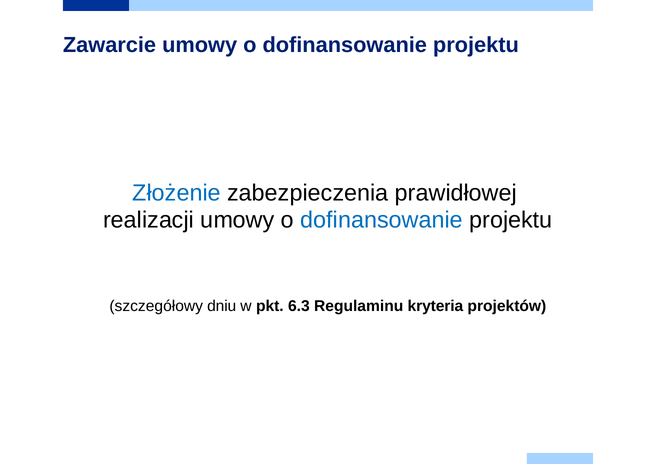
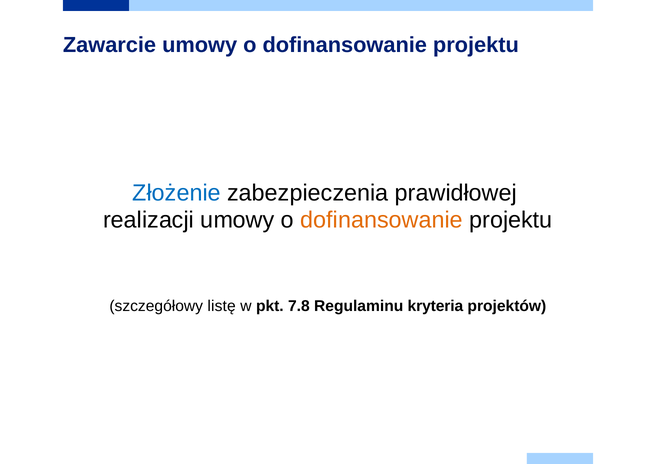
dofinansowanie colour: blue -> orange (382, 220)
dniu: dniu -> listę (222, 306)
6.3: 6.3 -> 7.8 (299, 306)
